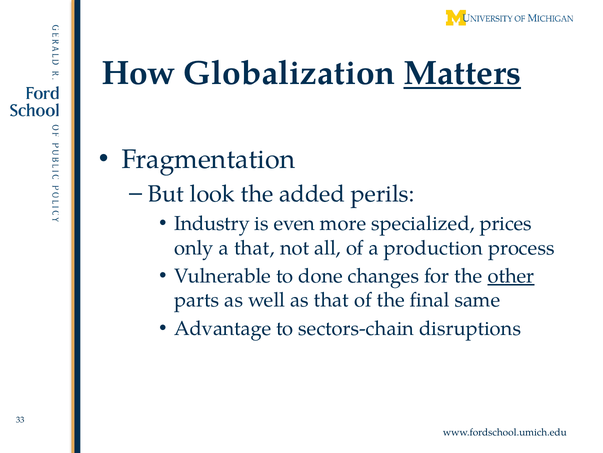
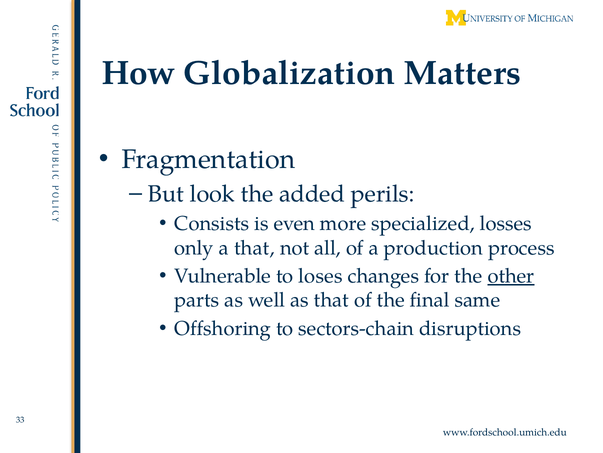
Matters underline: present -> none (462, 73)
Industry: Industry -> Consists (212, 223)
prices: prices -> losses (506, 223)
done: done -> loses (321, 276)
Advantage: Advantage -> Offshoring (223, 328)
